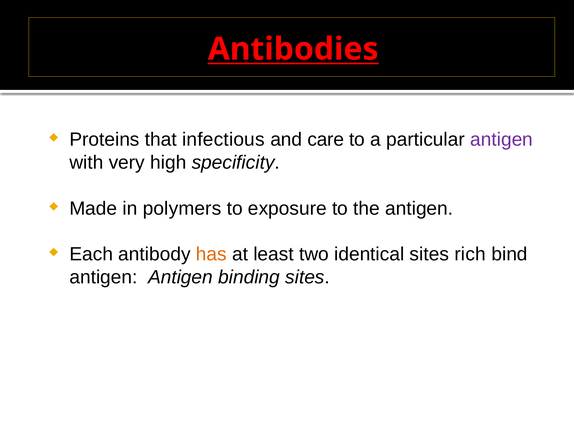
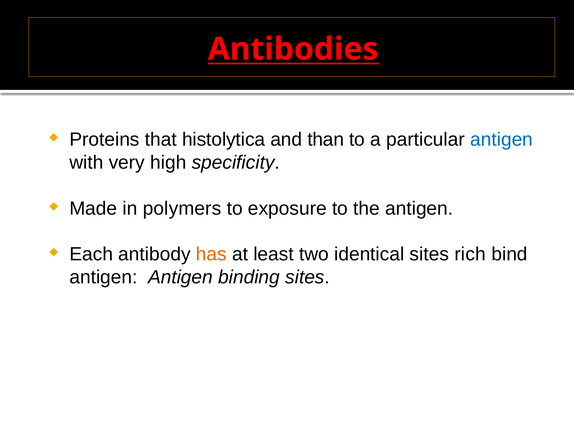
infectious: infectious -> histolytica (224, 140)
care: care -> than (326, 140)
antigen colour: purple -> blue (502, 140)
